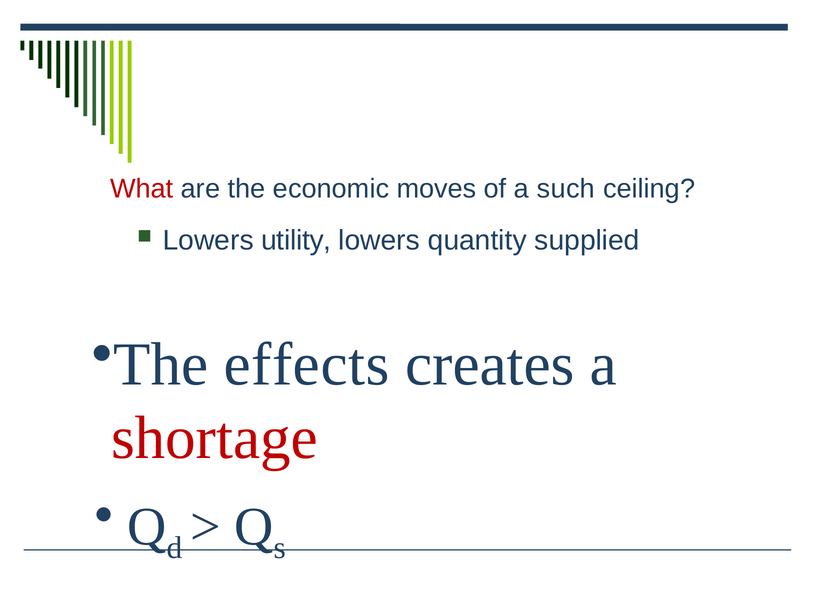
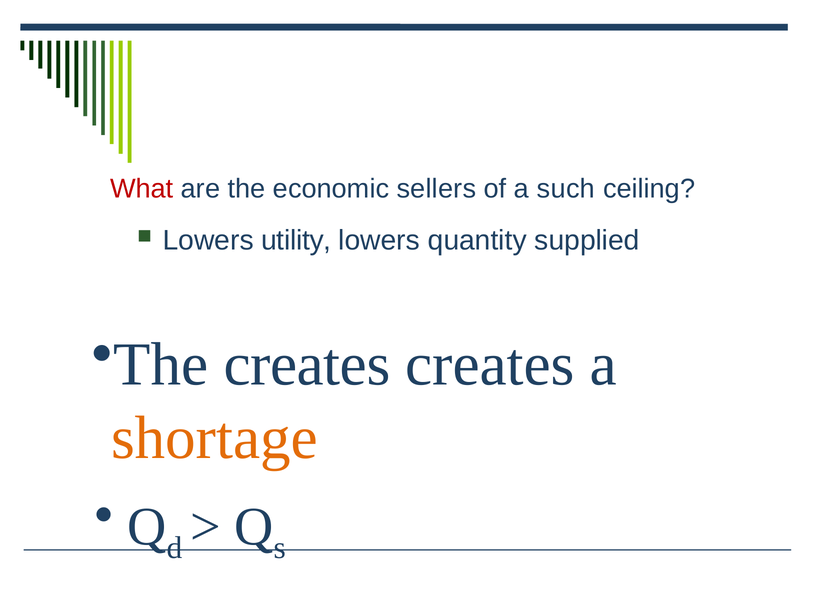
moves: moves -> sellers (436, 189)
The effects: effects -> creates (307, 365)
shortage colour: red -> orange (214, 438)
